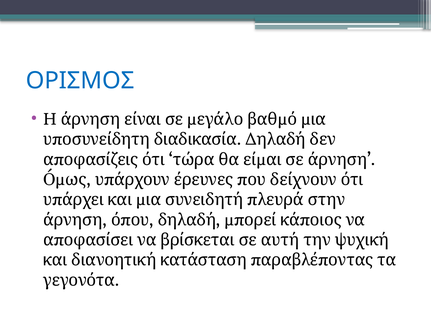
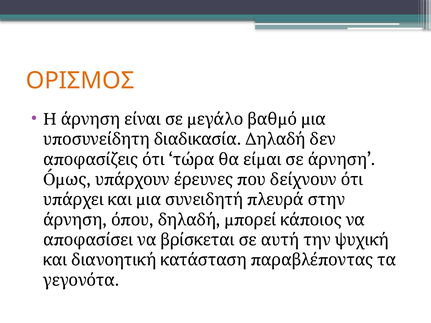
ΟΡΙΣΜΟΣ colour: blue -> orange (80, 81)
